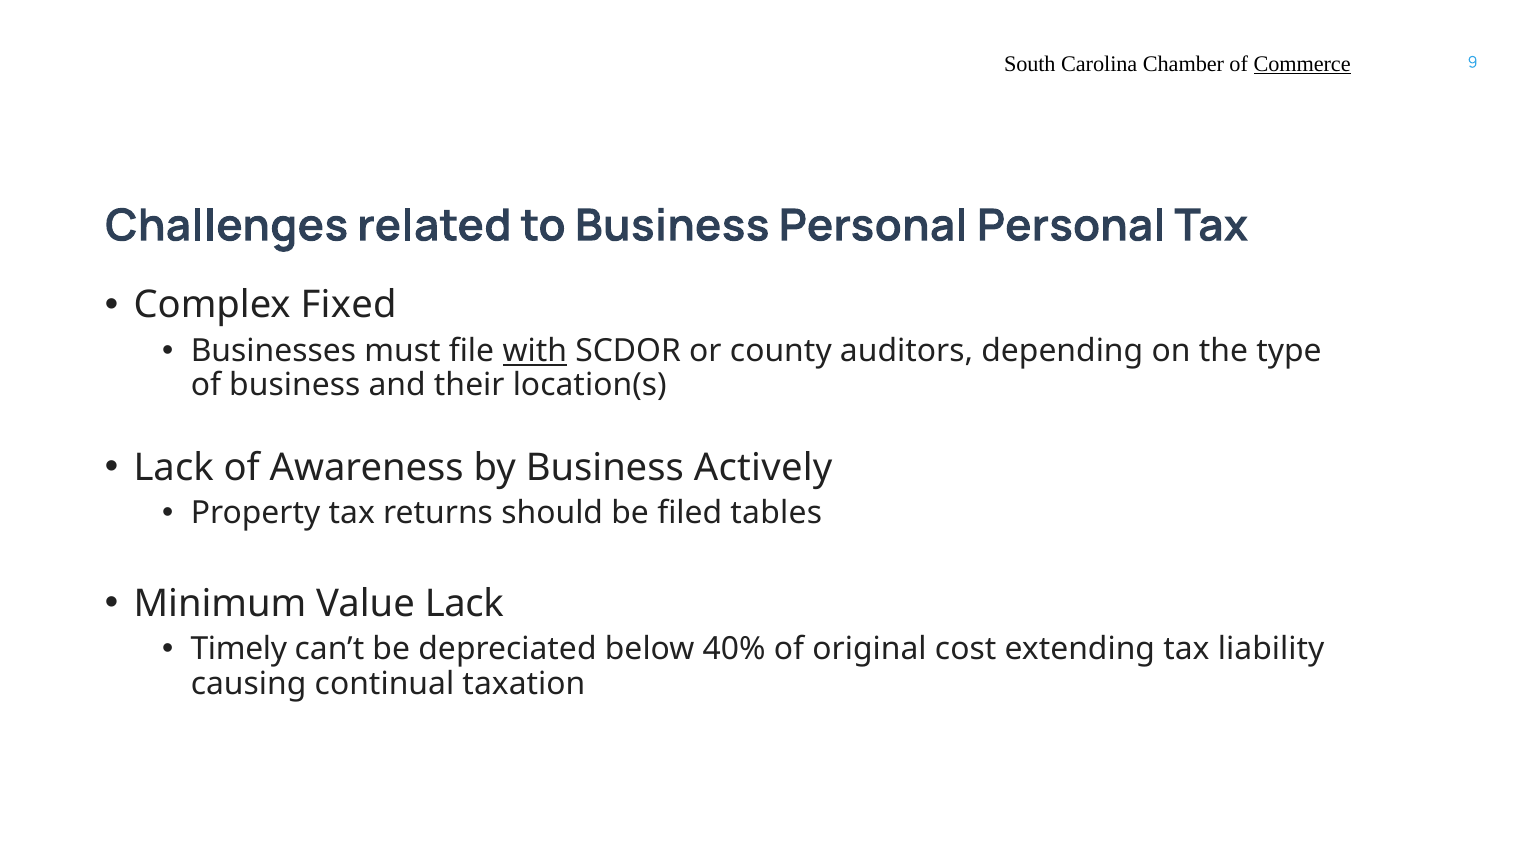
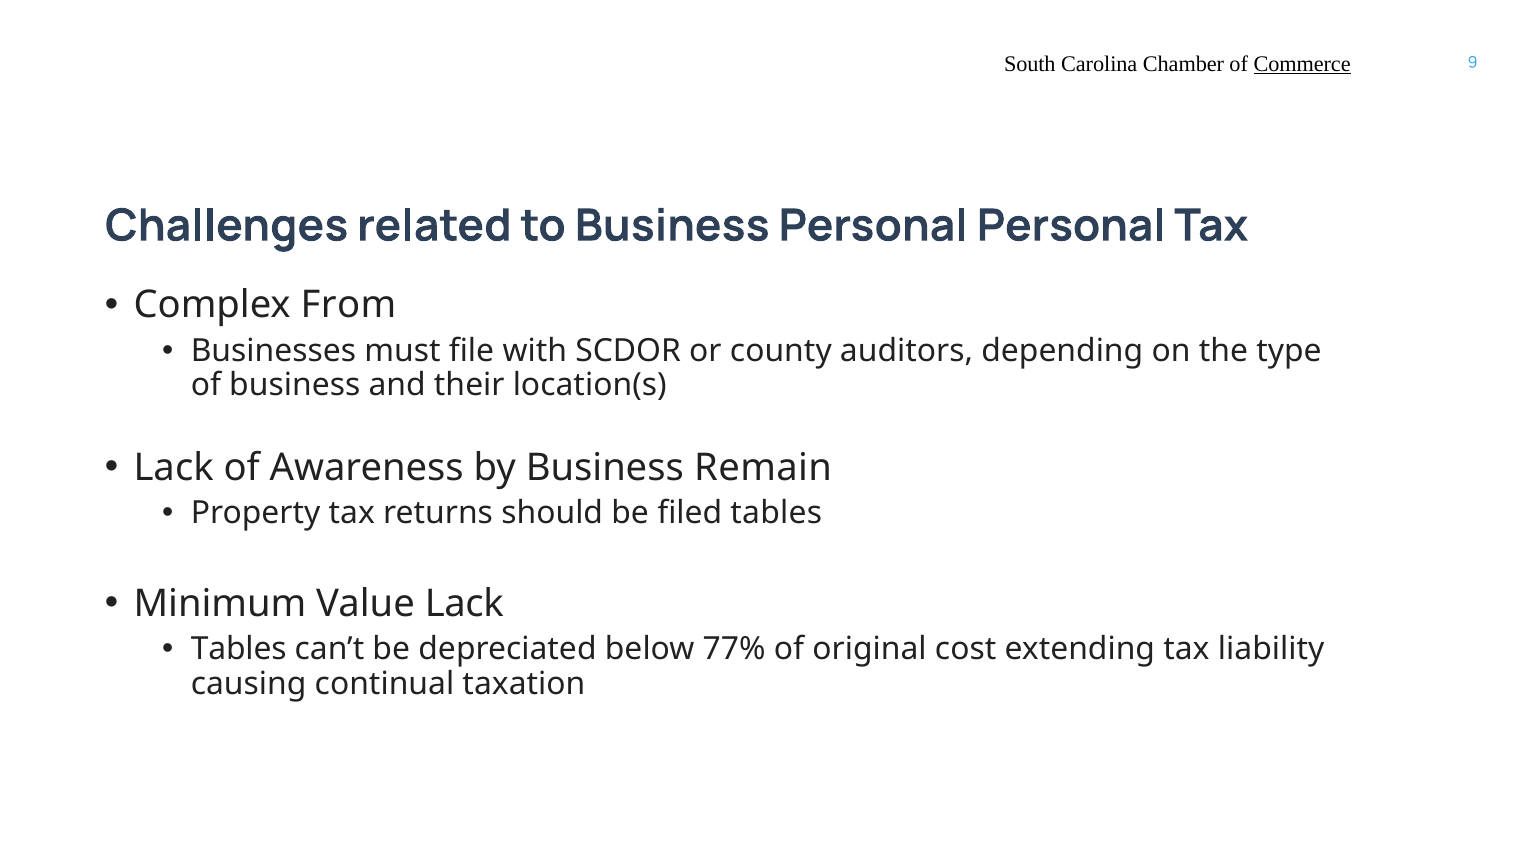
Fixed: Fixed -> From (349, 305)
with underline: present -> none (535, 351)
Actively: Actively -> Remain (763, 467)
Timely: Timely -> Tables (239, 649)
40%: 40% -> 77% (734, 649)
